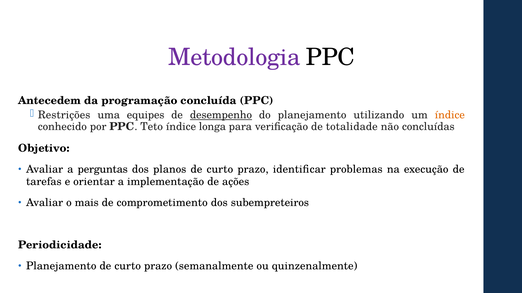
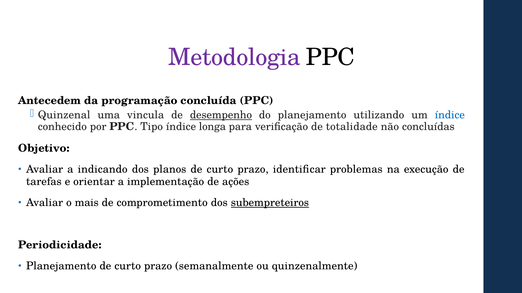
Restrições: Restrições -> Quinzenal (64, 115)
equipes: equipes -> vincula (146, 115)
índice colour: orange -> blue (450, 115)
Teto: Teto -> Tipo (152, 127)
perguntas: perguntas -> indicando (103, 170)
subempreteiros underline: none -> present (270, 203)
